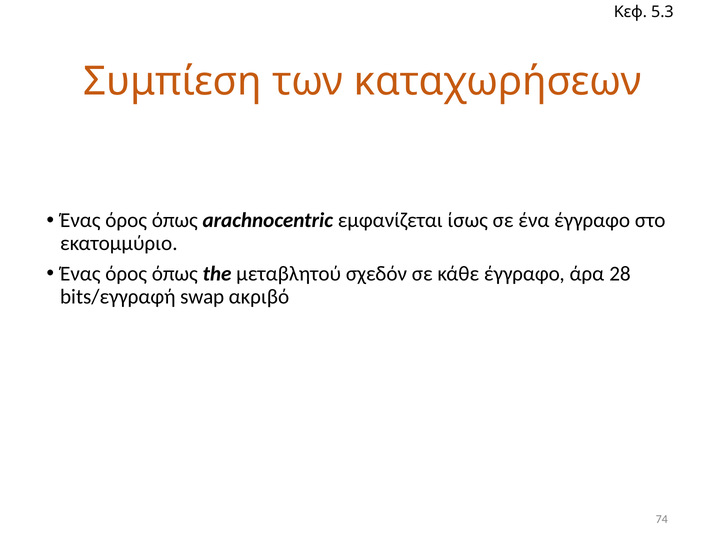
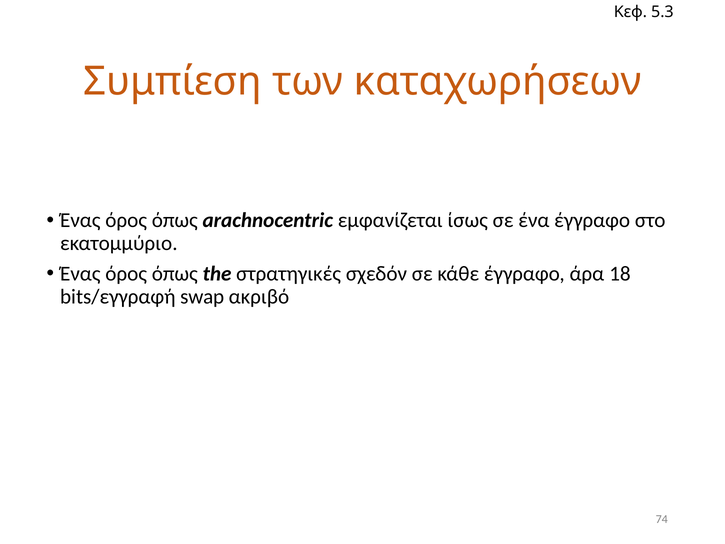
μεταβλητού: μεταβλητού -> στρατηγικές (289, 274)
28: 28 -> 18 (620, 274)
